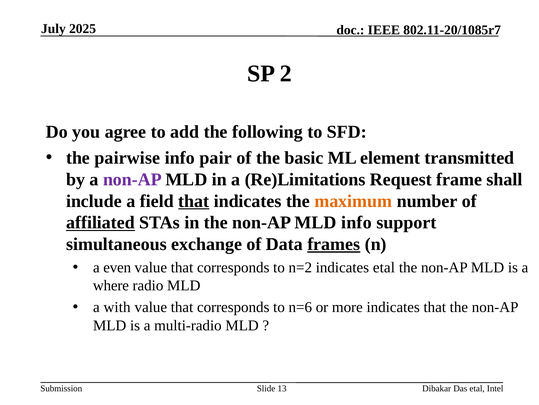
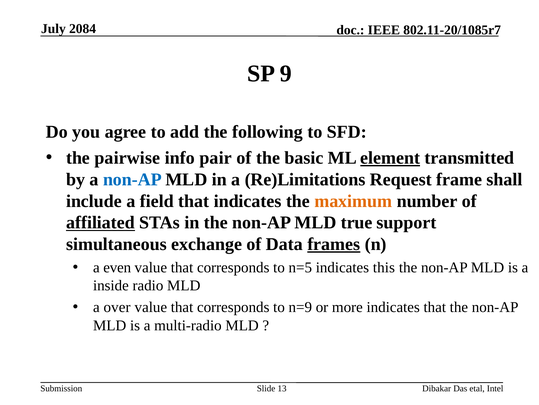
2025: 2025 -> 2084 (83, 29)
2: 2 -> 9 (286, 73)
element underline: none -> present (390, 158)
non-AP colour: purple -> blue (132, 179)
that underline: present -> none (194, 201)
MLD info: info -> true (357, 222)
n=2: n=2 -> n=5 (300, 267)
indicates etal: etal -> this (384, 267)
where: where -> inside (111, 285)
with: with -> over (117, 307)
n=6: n=6 -> n=9 (300, 307)
